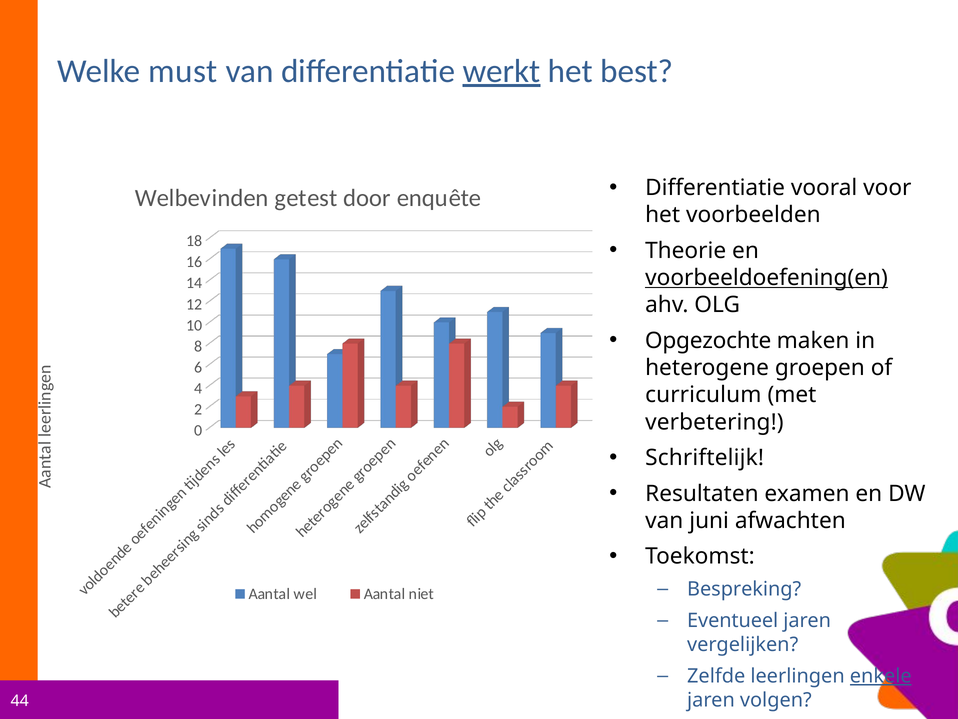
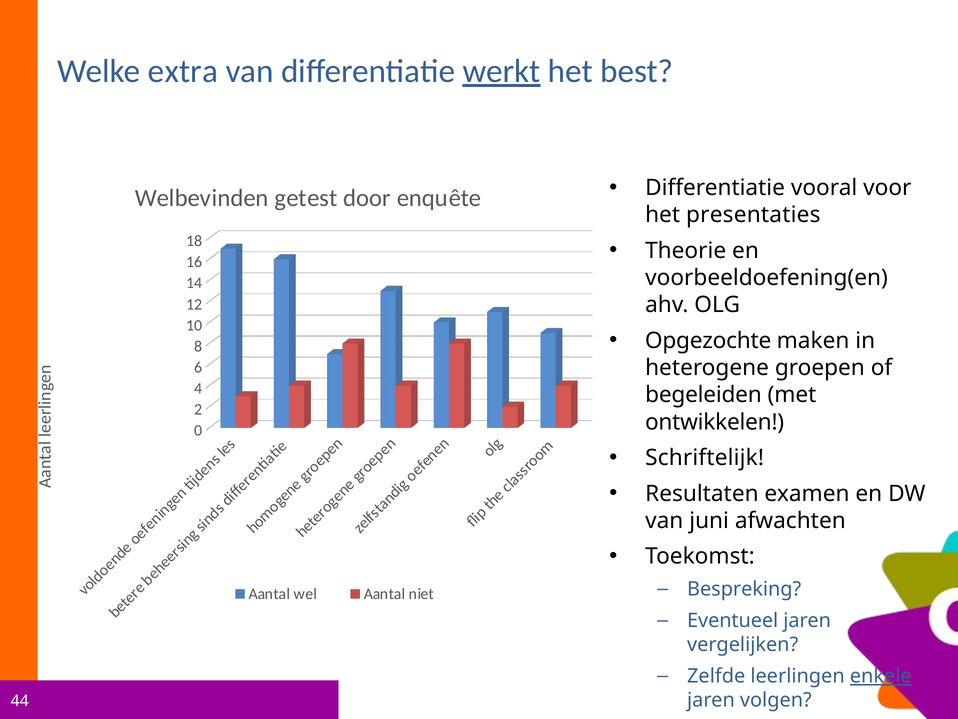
must: must -> extra (183, 71)
voorbeelden: voorbeelden -> presentaties (753, 215)
voorbeeldoefening(en underline: present -> none (767, 278)
curriculum: curriculum -> begeleiden (703, 395)
verbetering: verbetering -> ontwikkelen (715, 422)
